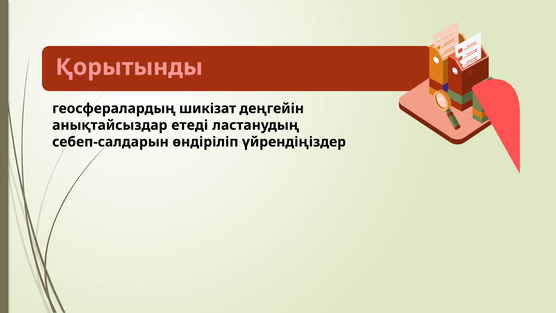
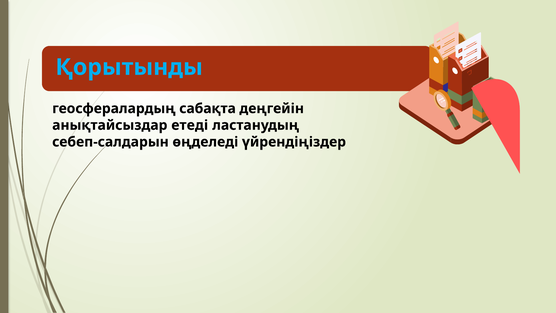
Қорытынды colour: pink -> light blue (129, 67)
шикізат: шикізат -> сабақта (208, 108)
өндіріліп: өндіріліп -> өңделеді (205, 142)
